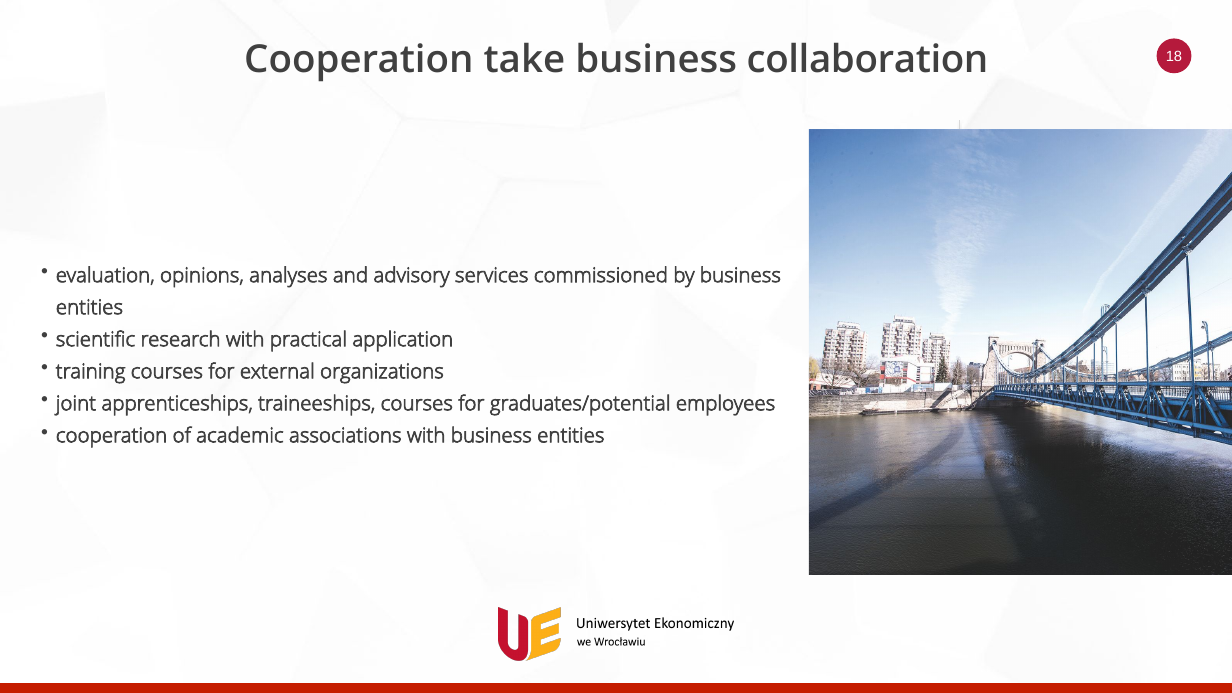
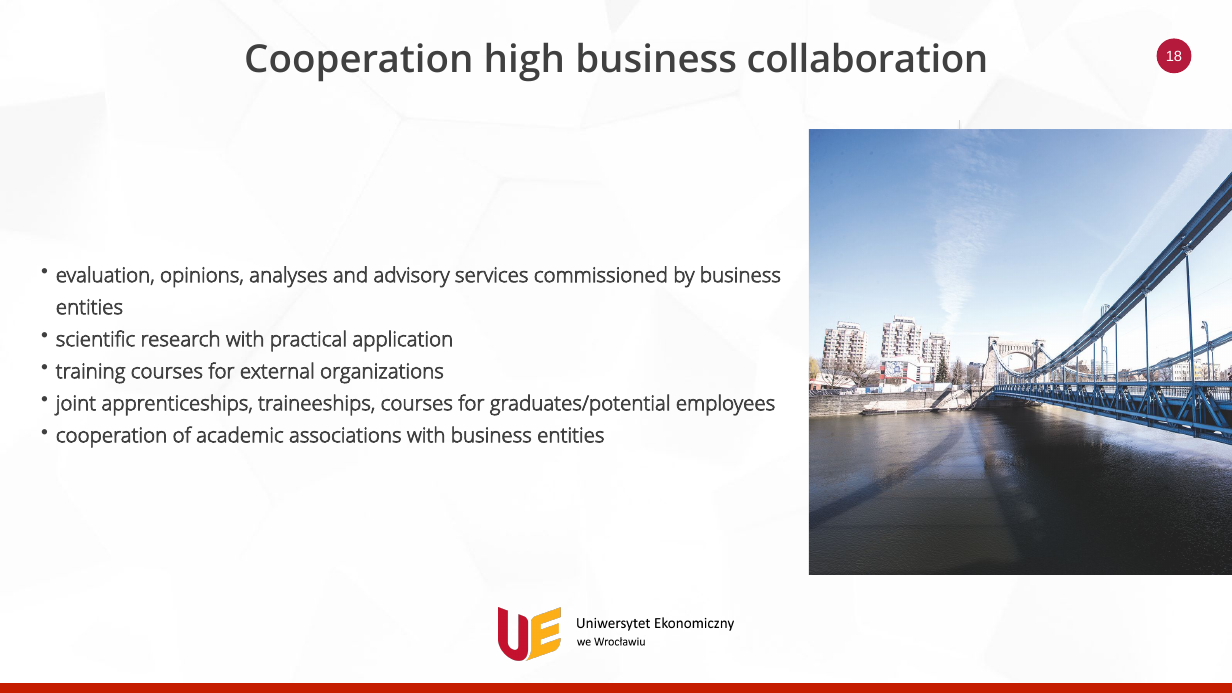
take: take -> high (524, 60)
